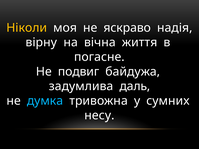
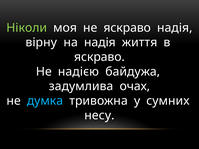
Ніколи colour: yellow -> light green (27, 28)
на вічна: вічна -> надія (100, 42)
погасне: погасне -> яскраво (99, 57)
подвиг: подвиг -> надією (78, 72)
даль: даль -> очах (135, 86)
